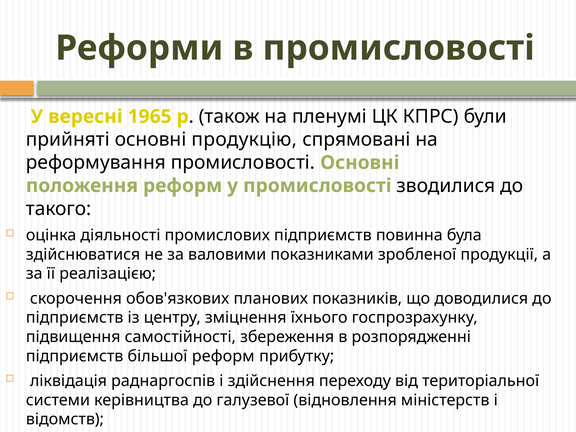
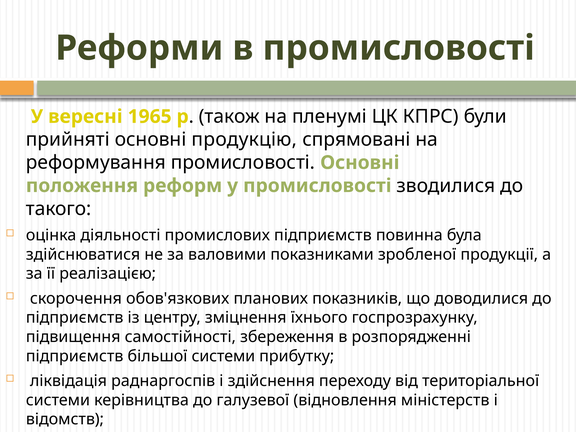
більшої реформ: реформ -> системи (223, 356)
